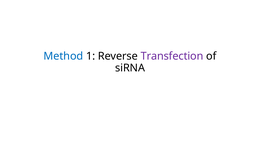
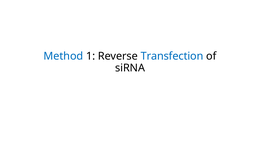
Transfection colour: purple -> blue (172, 56)
